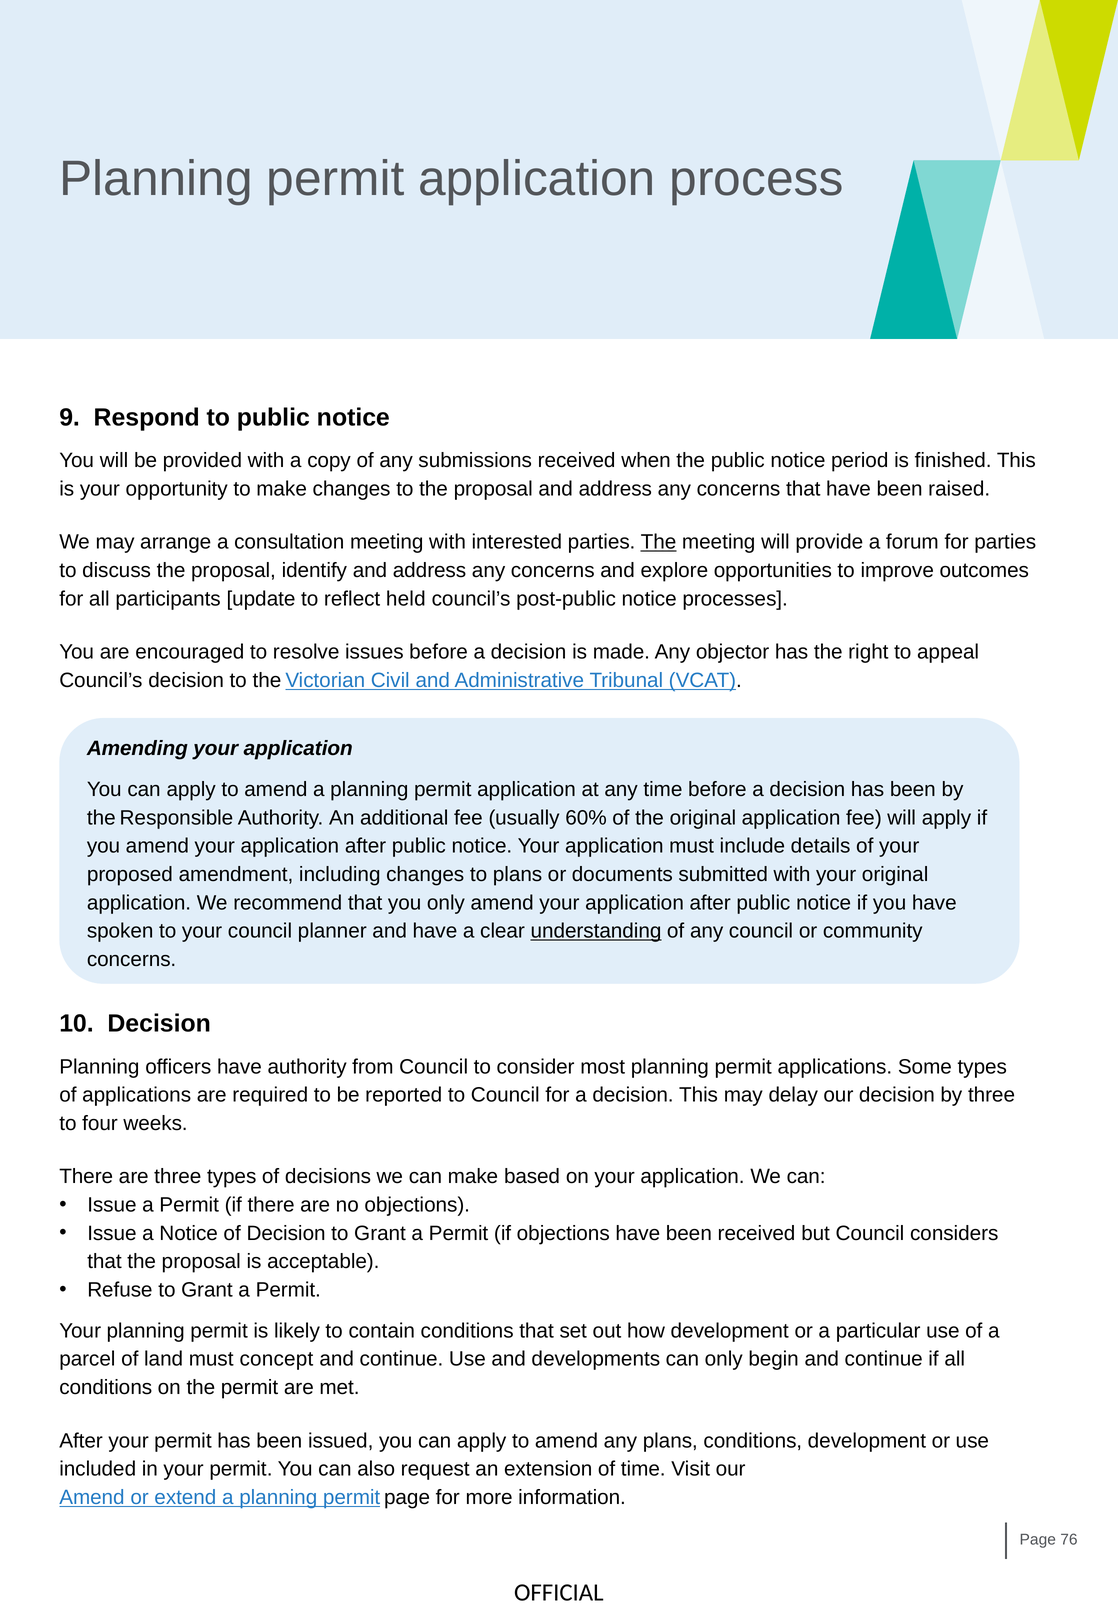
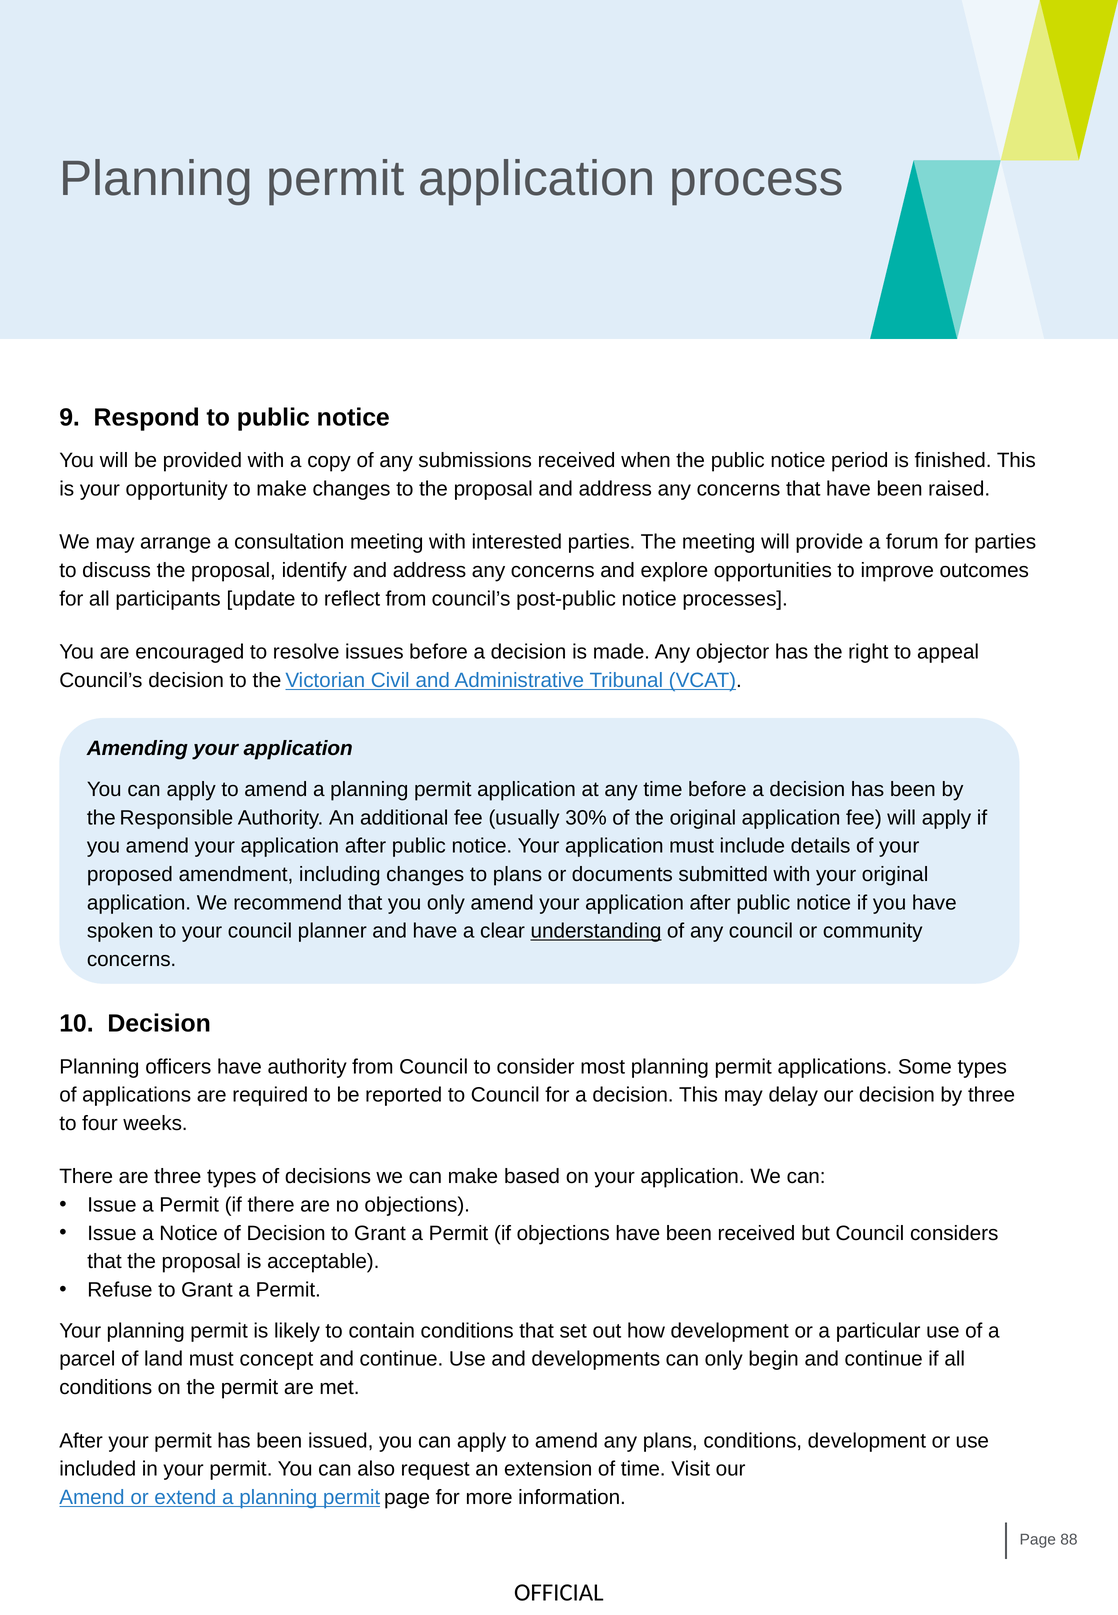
The underline: present -> none (659, 542)
reflect held: held -> from (406, 599)
60%: 60% -> 30% (586, 818)
76: 76 -> 88 (1069, 1540)
